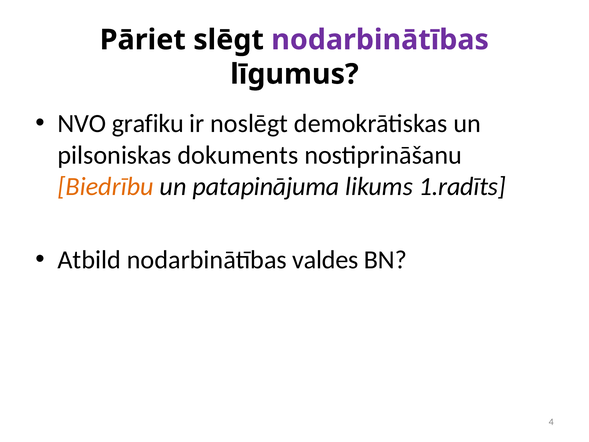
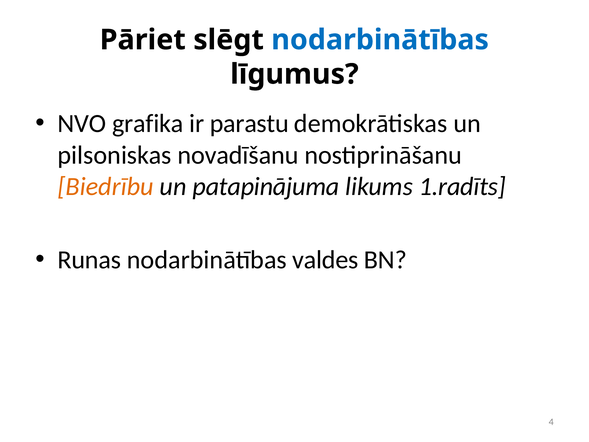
nodarbinātības colour: purple -> blue (380, 40)
grafiku: grafiku -> grafika (148, 124)
noslēgt: noslēgt -> parastu (249, 124)
dokuments: dokuments -> novadīšanu (238, 155)
Atbild: Atbild -> Runas (89, 260)
